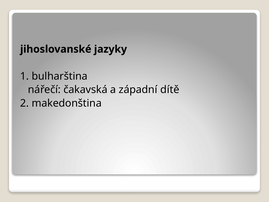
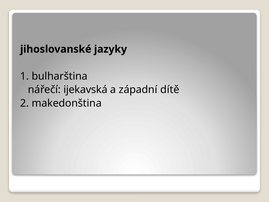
čakavská: čakavská -> ijekavská (85, 90)
